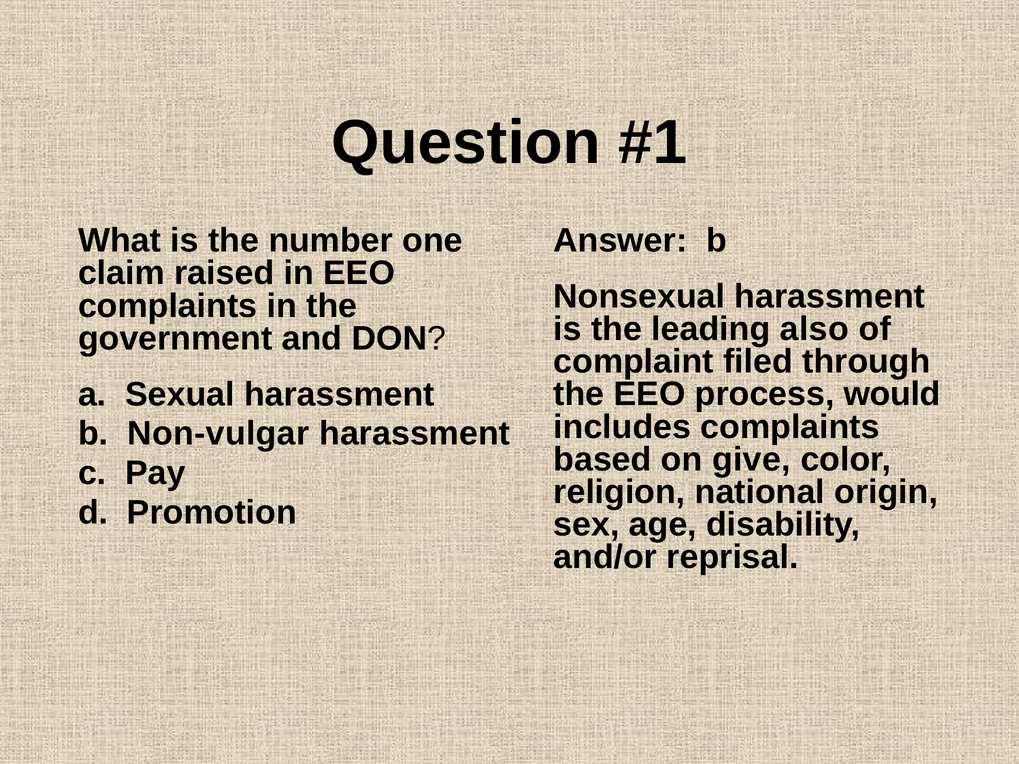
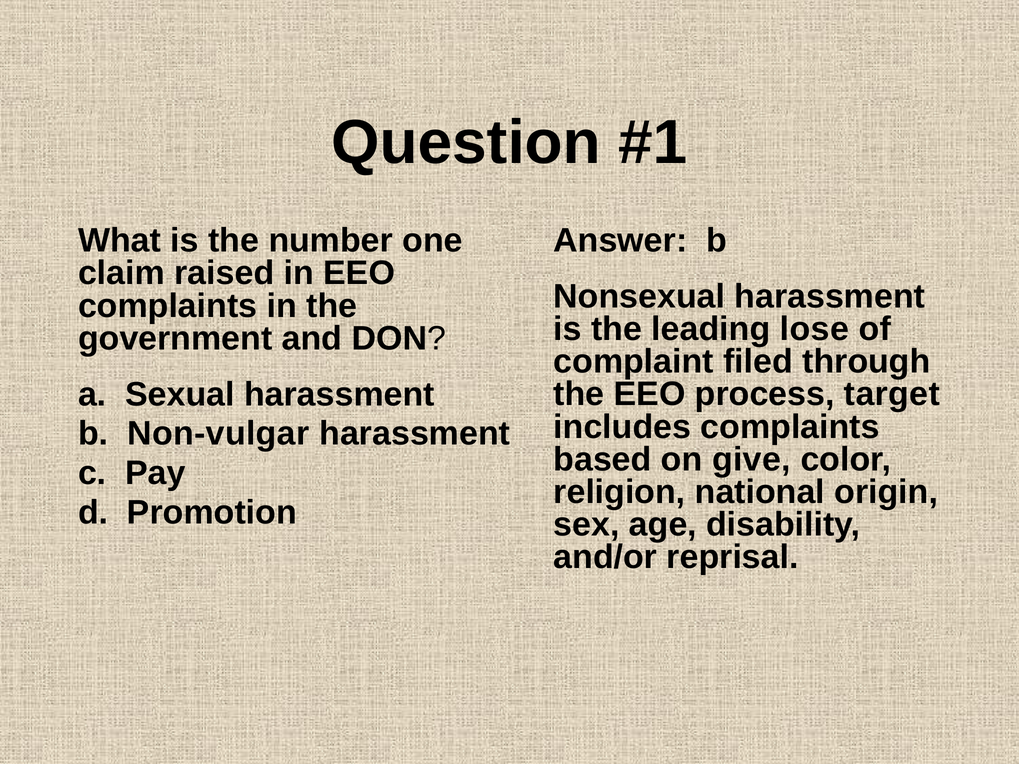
also: also -> lose (814, 329)
would: would -> target (892, 394)
